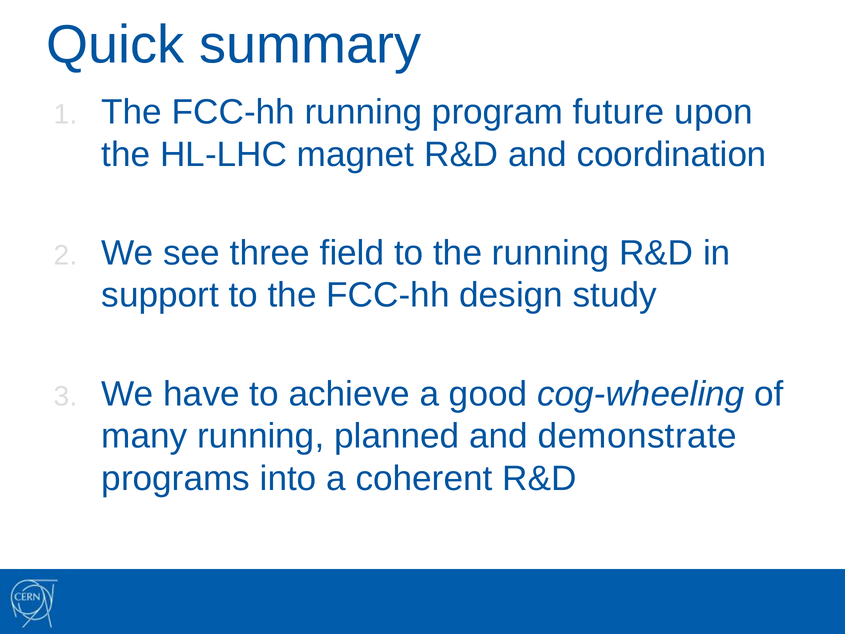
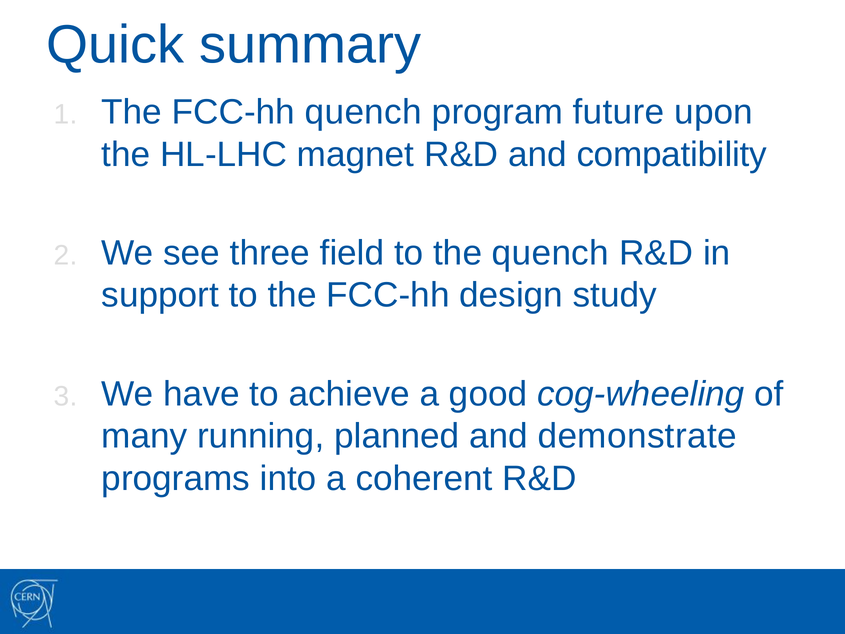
FCC-hh running: running -> quench (363, 112)
coordination: coordination -> compatibility (672, 154)
the running: running -> quench (550, 253)
